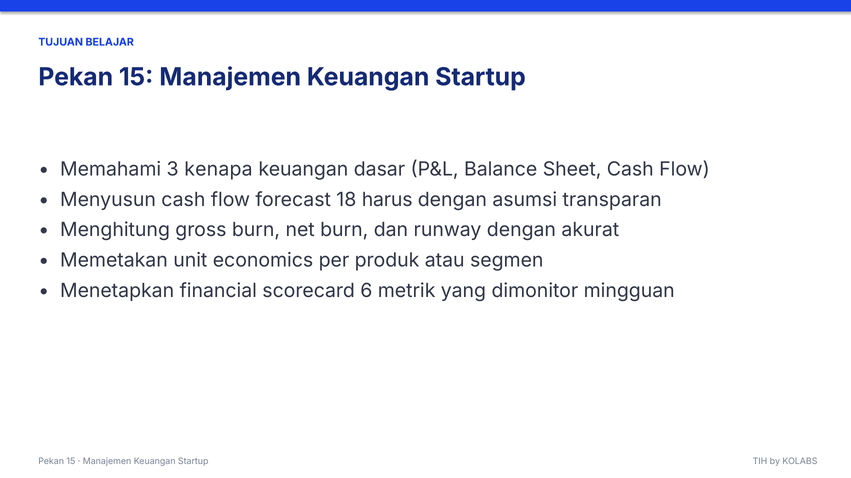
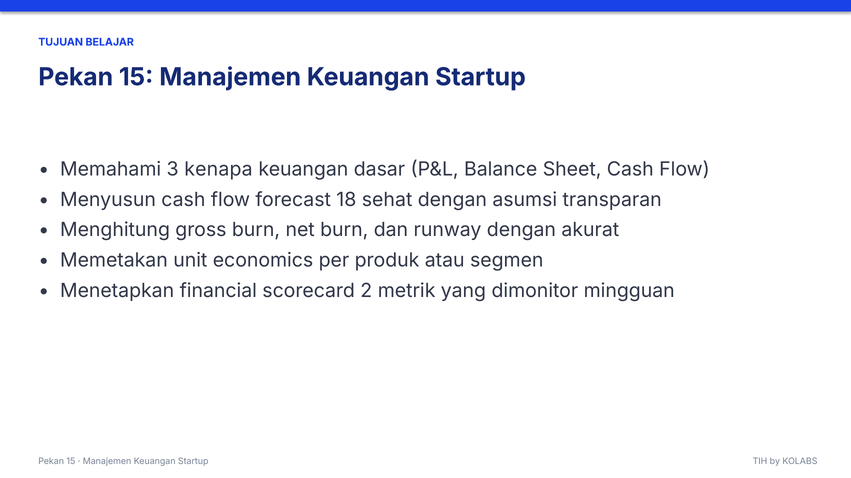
harus: harus -> sehat (387, 200)
6: 6 -> 2 (366, 291)
